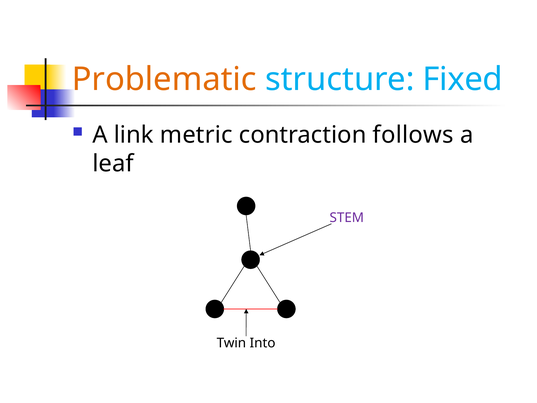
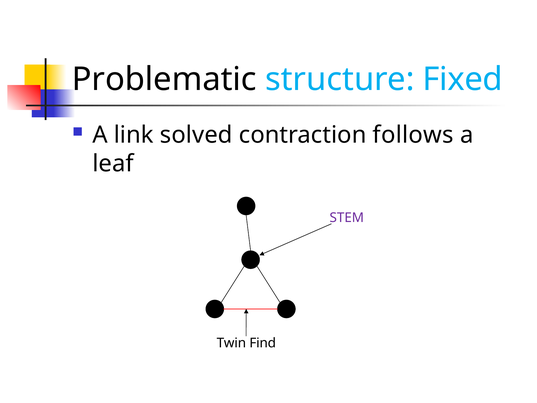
Problematic colour: orange -> black (164, 79)
metric: metric -> solved (196, 135)
Into: Into -> Find (263, 343)
